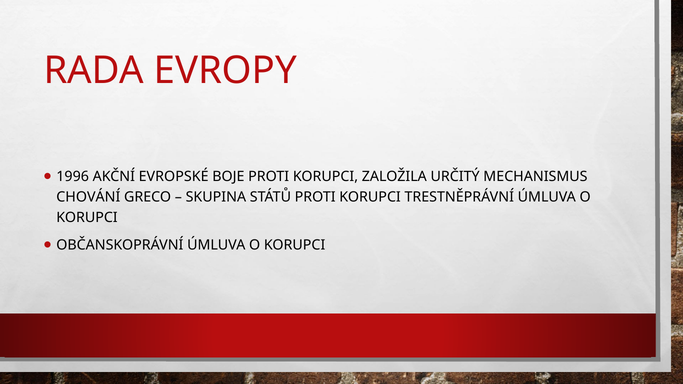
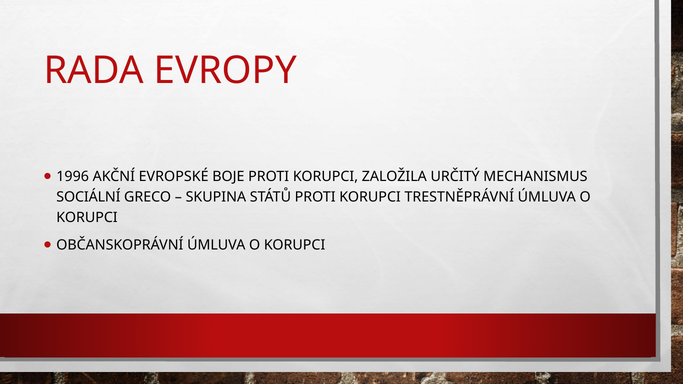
CHOVÁNÍ: CHOVÁNÍ -> SOCIÁLNÍ (88, 197)
